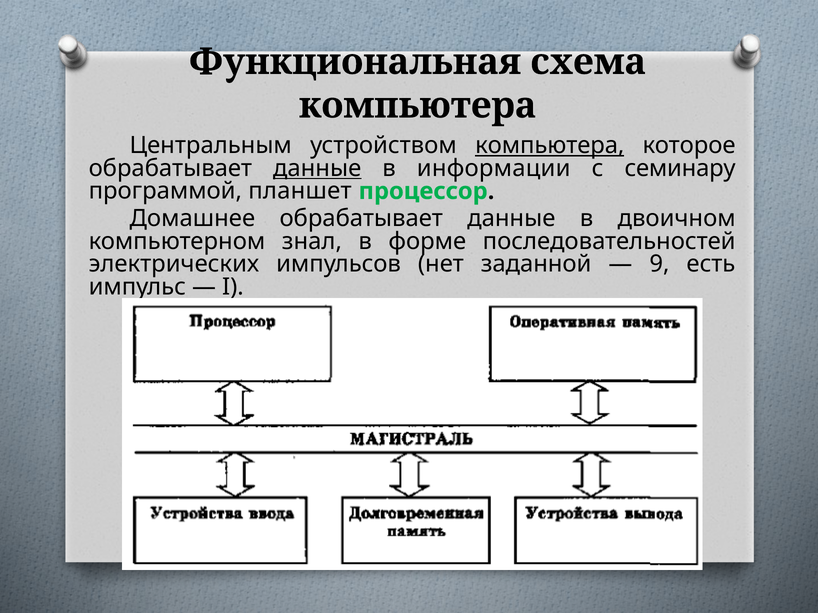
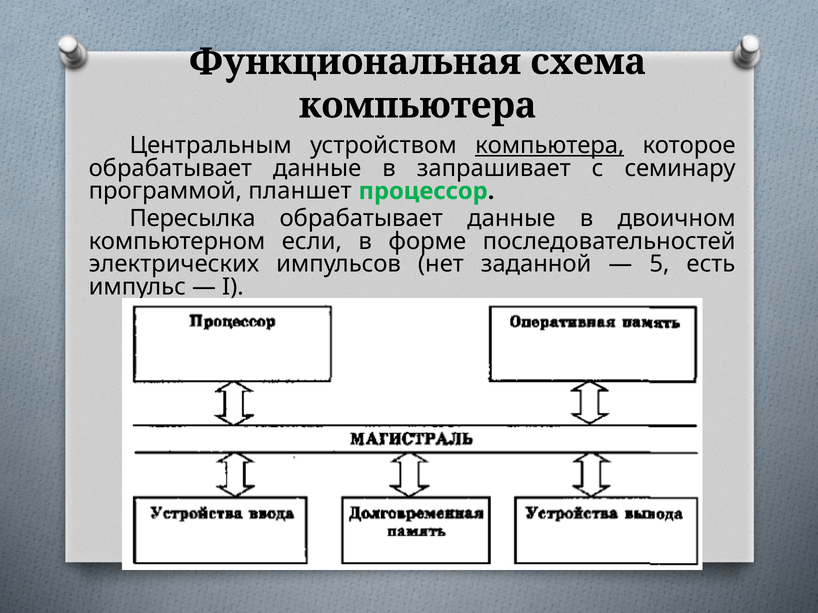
данные underline: present -> none (317, 168)
информации: информации -> запрашивает (494, 168)
Домашнее: Домашнее -> Пересылка (192, 219)
знал: знал -> если (312, 241)
9: 9 -> 5 (659, 264)
